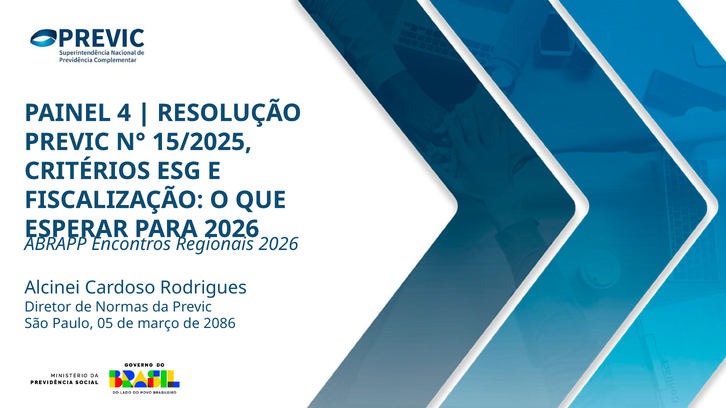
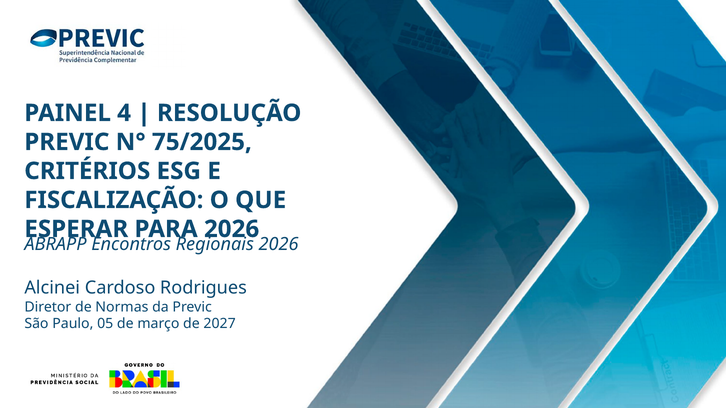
15/2025: 15/2025 -> 75/2025 (202, 142)
2086: 2086 -> 2027 (220, 324)
